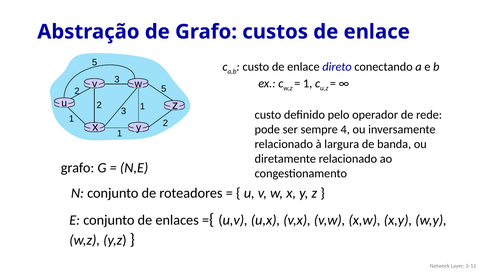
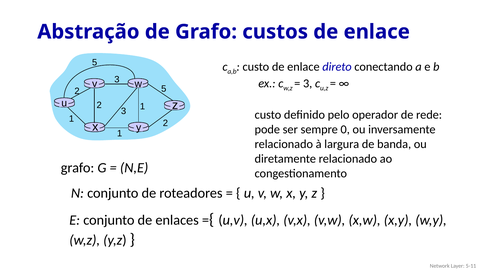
1: 1 -> 3 (308, 83)
4: 4 -> 0 (345, 129)
